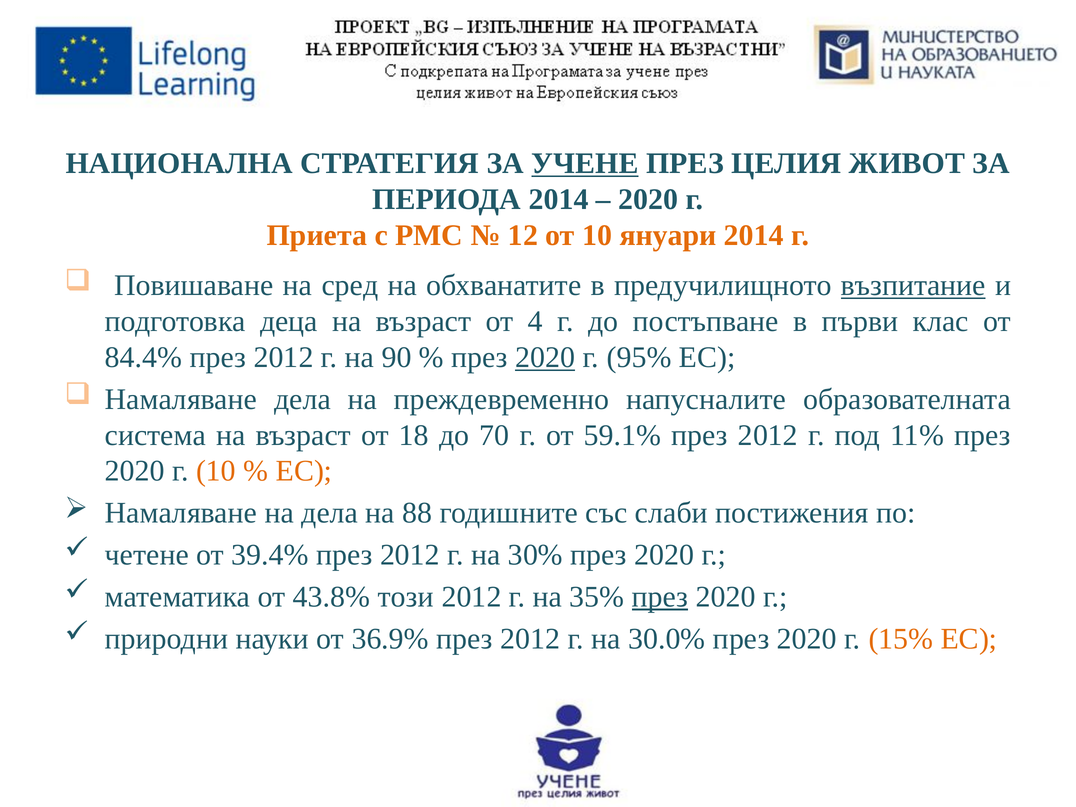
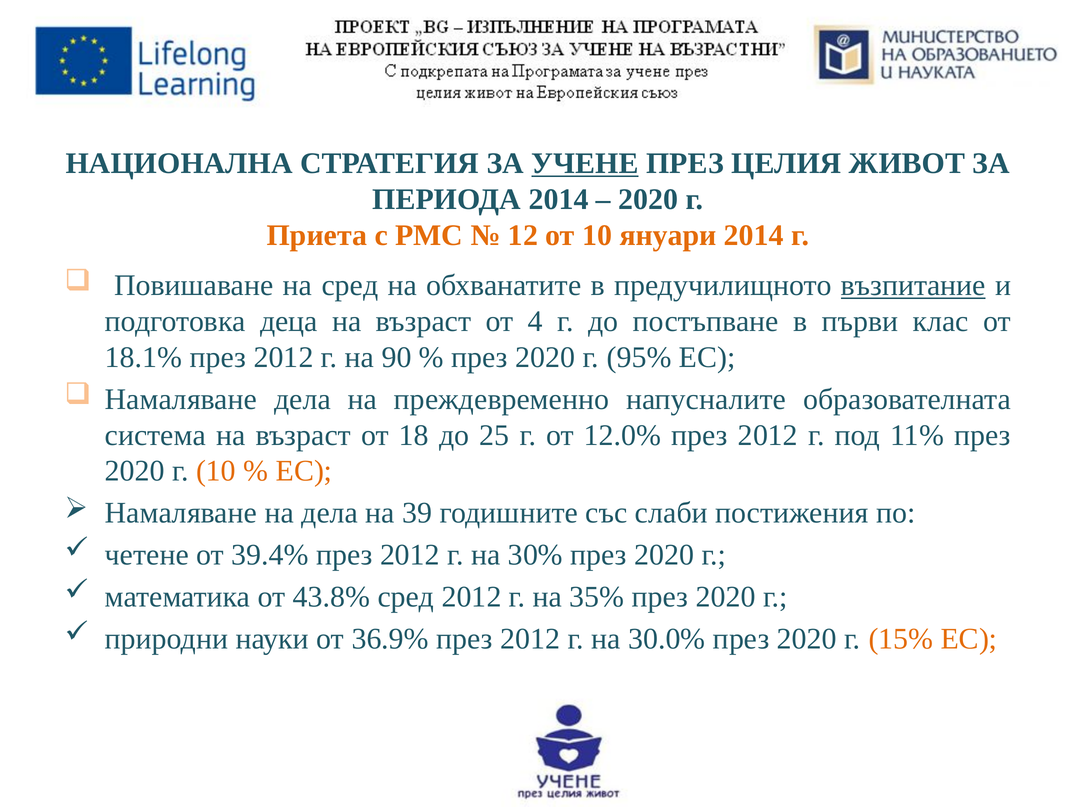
84.4%: 84.4% -> 18.1% (144, 357)
2020 underline: present -> none (545, 357)
70: 70 -> 25 (494, 435)
59.1%: 59.1% -> 12.0% (623, 435)
88: 88 -> 39 (417, 513)
43.8% този: този -> сред (406, 597)
през underline: present -> none (660, 597)
